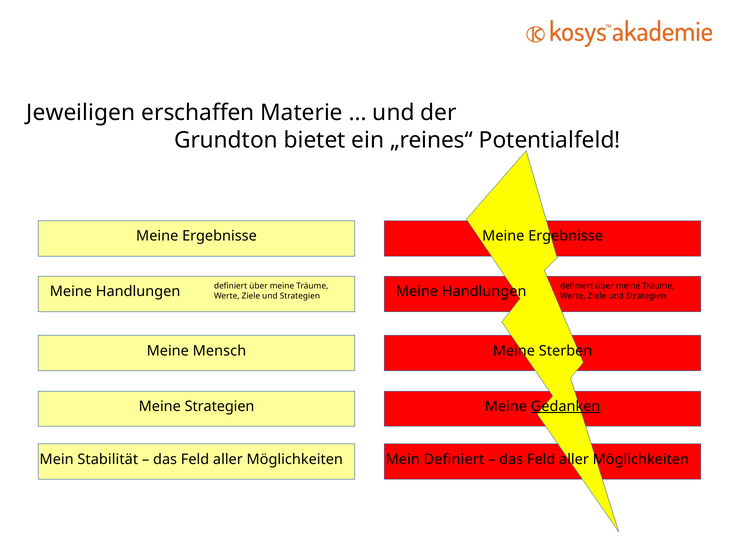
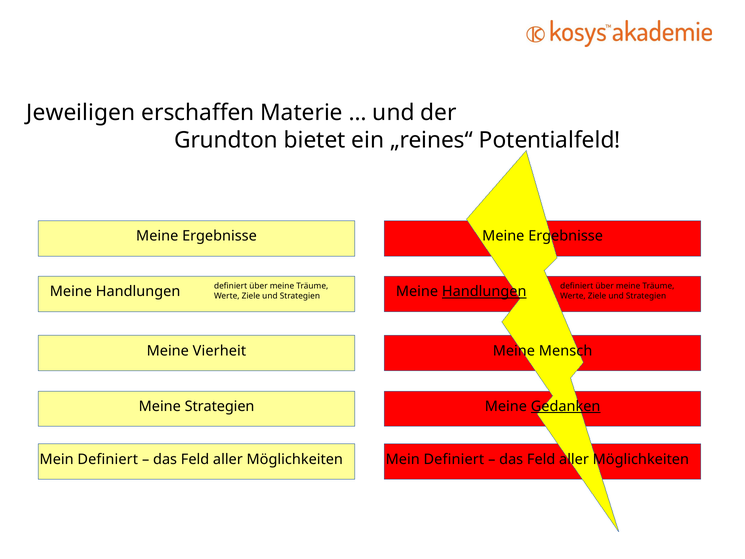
Handlungen underline: none -> present (484, 292)
Mensch: Mensch -> Vierheit (219, 351)
Sterben: Sterben -> Mensch (566, 351)
Stabilität: Stabilität -> Definiert (108, 459)
